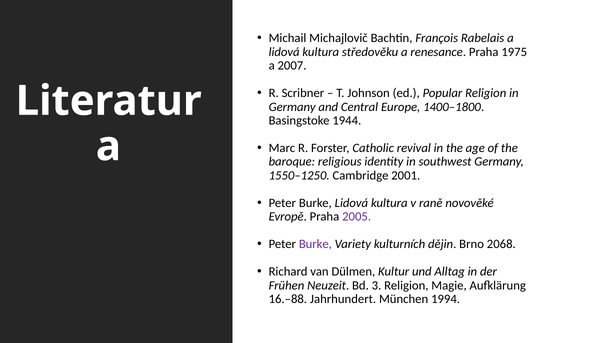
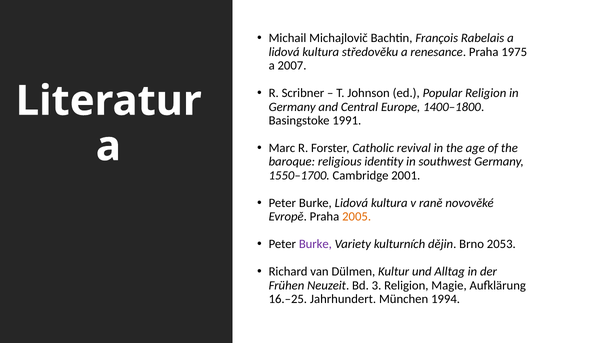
1944: 1944 -> 1991 (347, 120)
1550–1250: 1550–1250 -> 1550–1700 (299, 175)
2005 colour: purple -> orange (357, 216)
2068: 2068 -> 2053 (501, 244)
16.–88: 16.–88 -> 16.–25 (288, 299)
